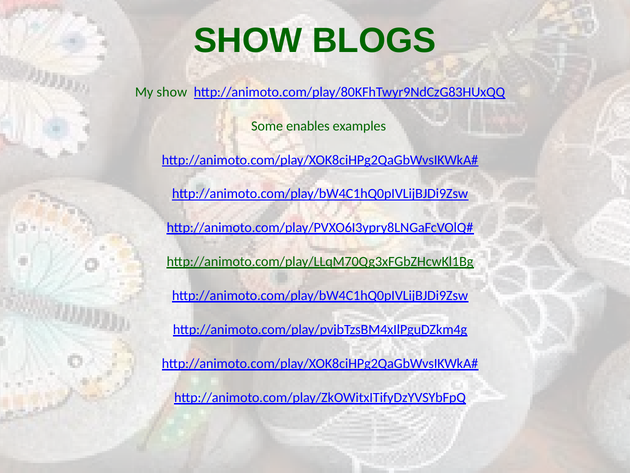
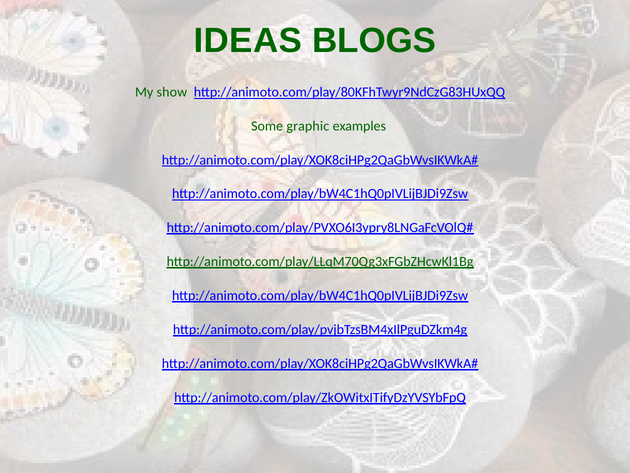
SHOW: SHOW -> IDEAS (248, 41)
enables: enables -> graphic (308, 126)
